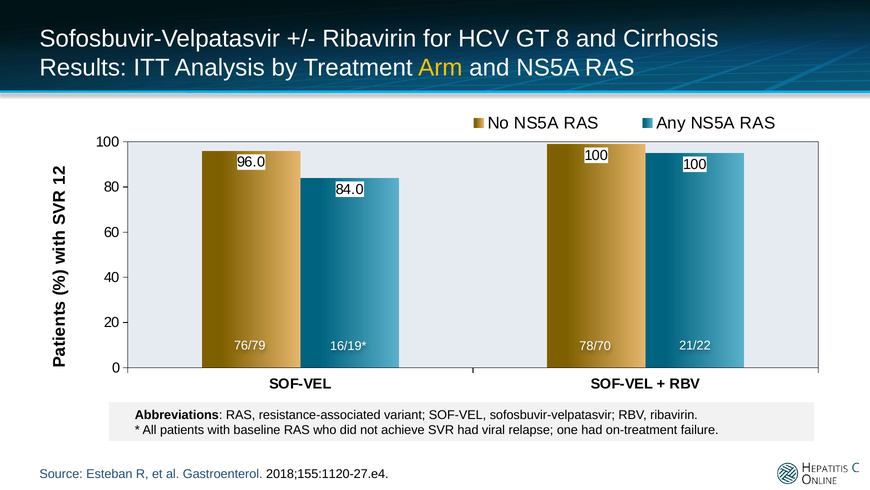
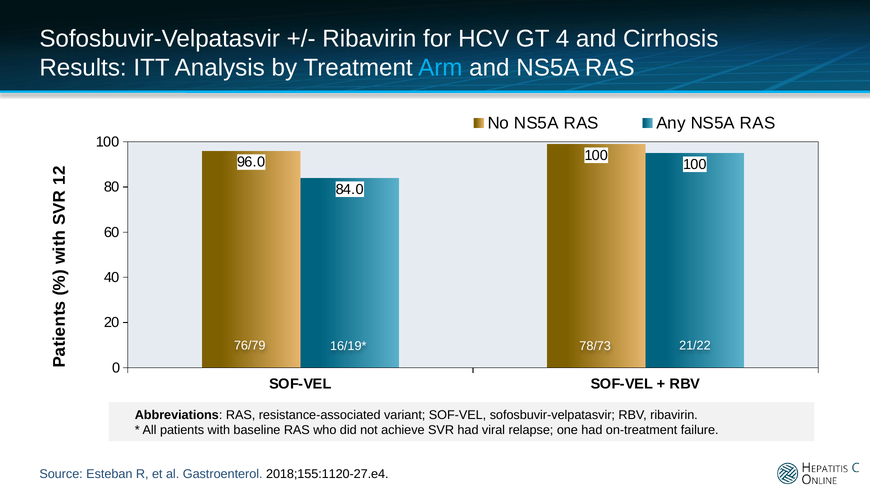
8: 8 -> 4 (563, 39)
Arm colour: yellow -> light blue (440, 68)
78/70: 78/70 -> 78/73 (595, 345)
